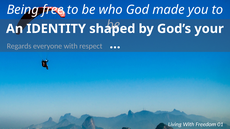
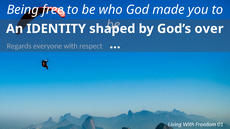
your: your -> over (209, 29)
